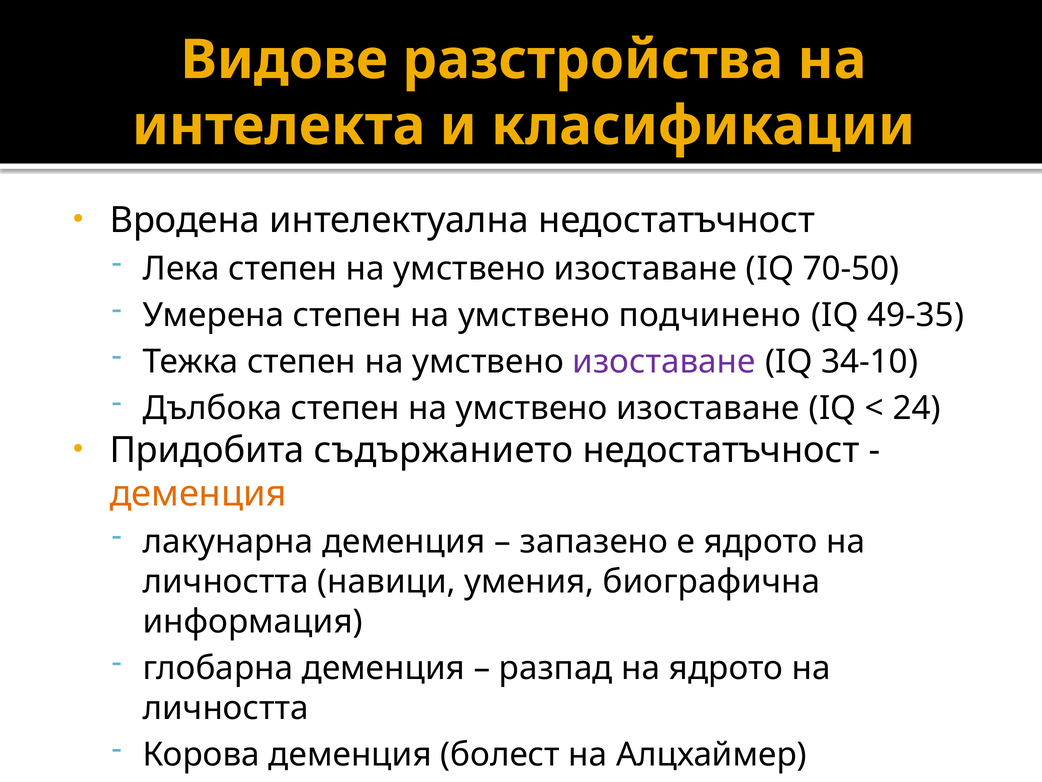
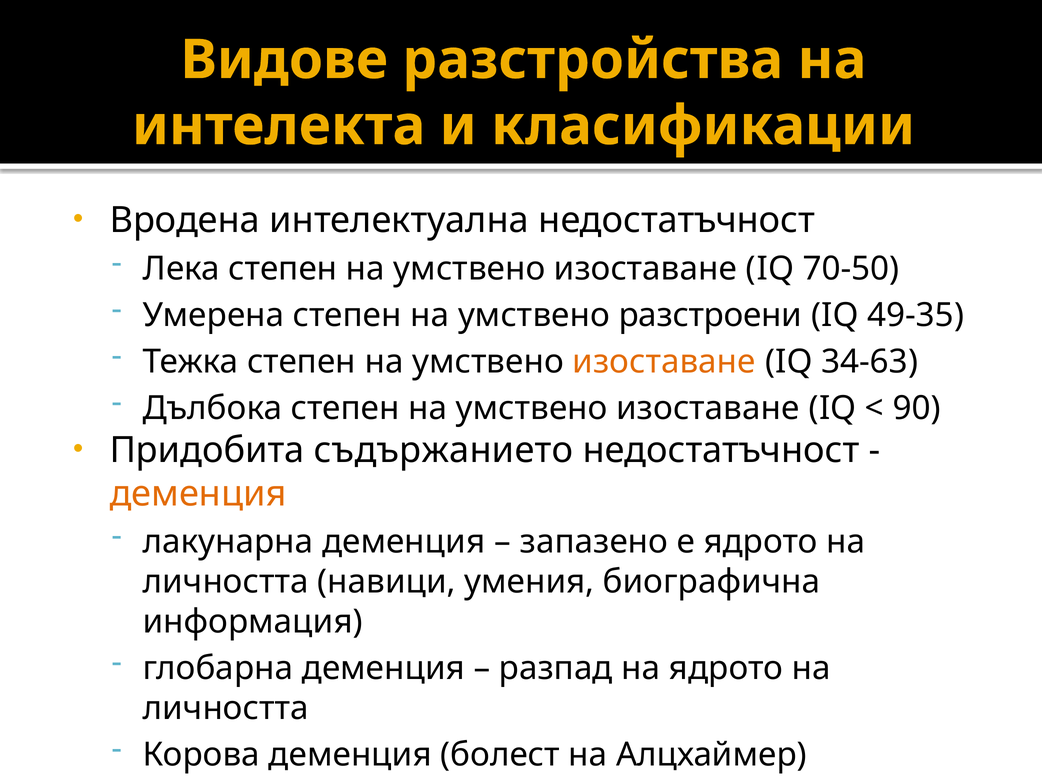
подчинено: подчинено -> разстроени (710, 315)
изоставане colour: purple -> orange (664, 361)
34-10: 34-10 -> 34-63 (870, 361)
24: 24 -> 90 (917, 408)
